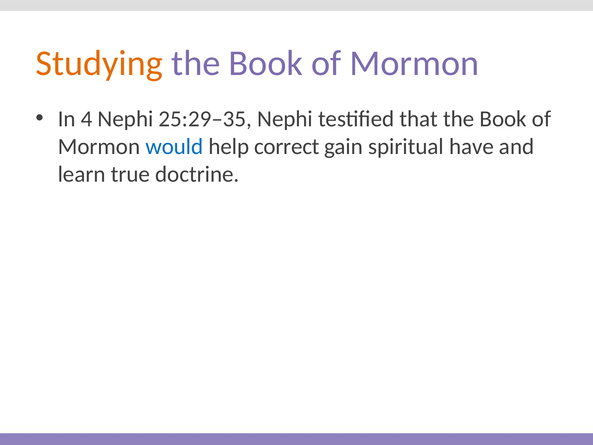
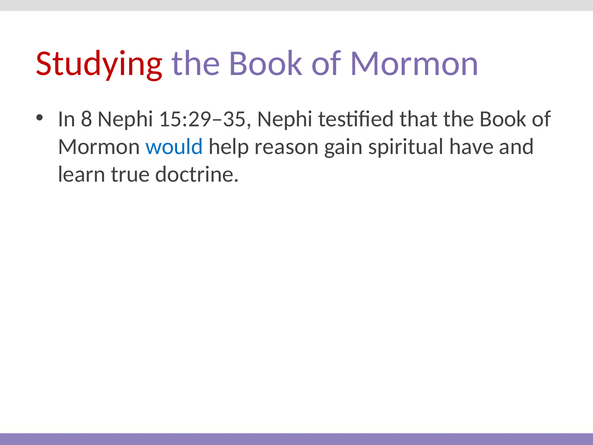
Studying colour: orange -> red (99, 63)
4: 4 -> 8 (87, 119)
25:29–35: 25:29–35 -> 15:29–35 (205, 119)
correct: correct -> reason (287, 147)
